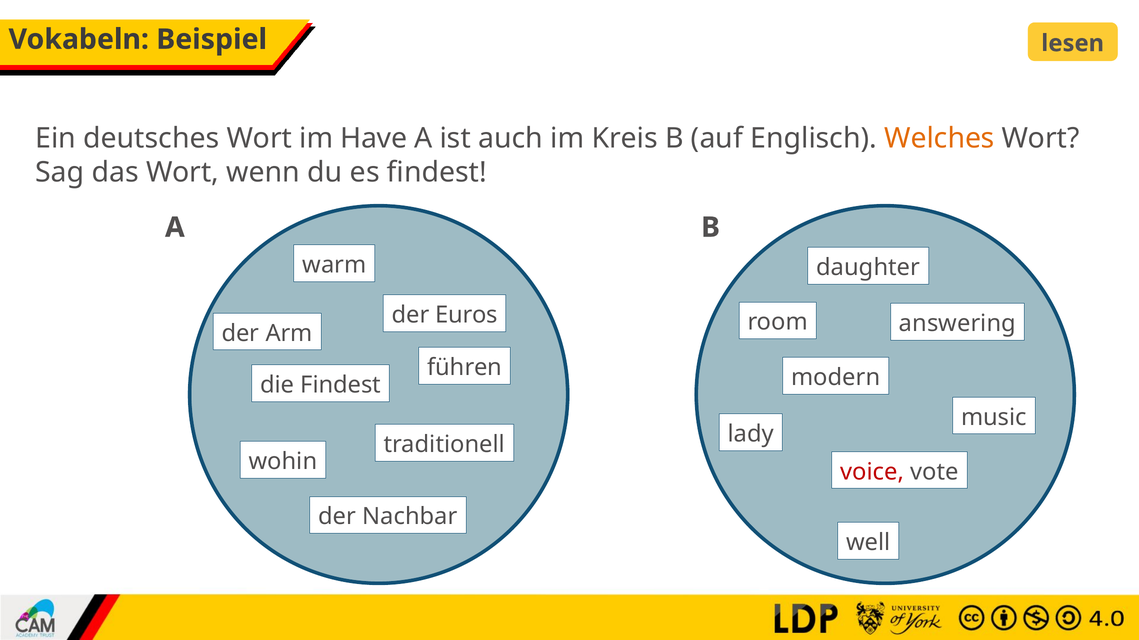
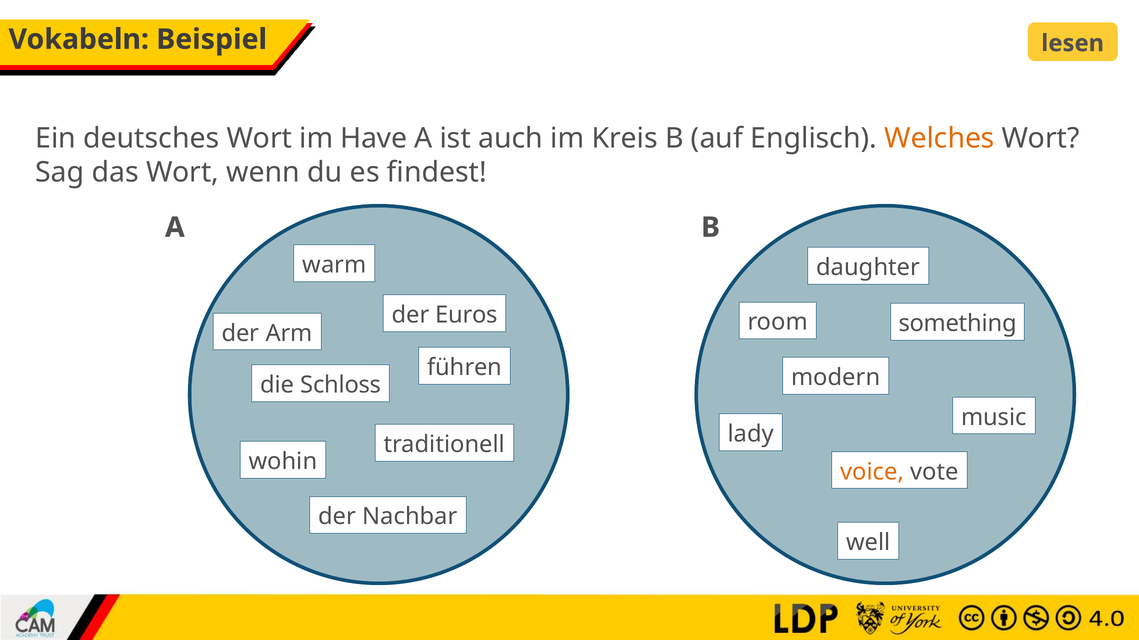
answering: answering -> something (958, 324)
die Findest: Findest -> Schloss (341, 385)
voice colour: red -> orange (872, 472)
